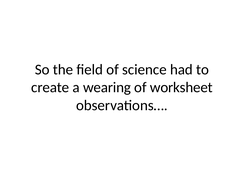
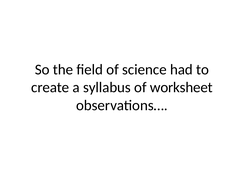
wearing: wearing -> syllabus (107, 87)
